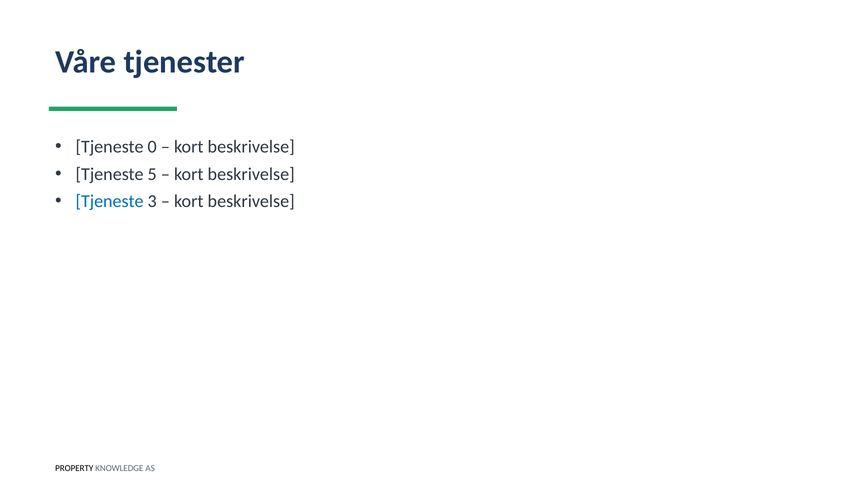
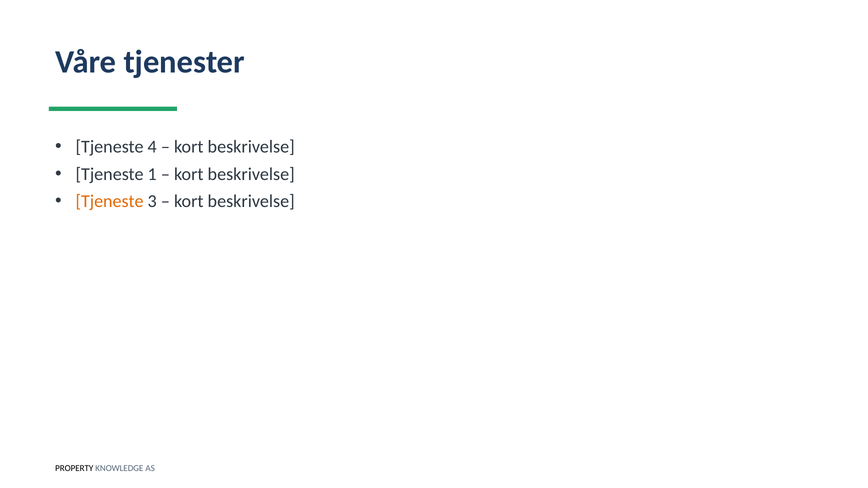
0: 0 -> 4 (152, 147)
5: 5 -> 1 (152, 174)
Tjeneste colour: blue -> orange (110, 201)
